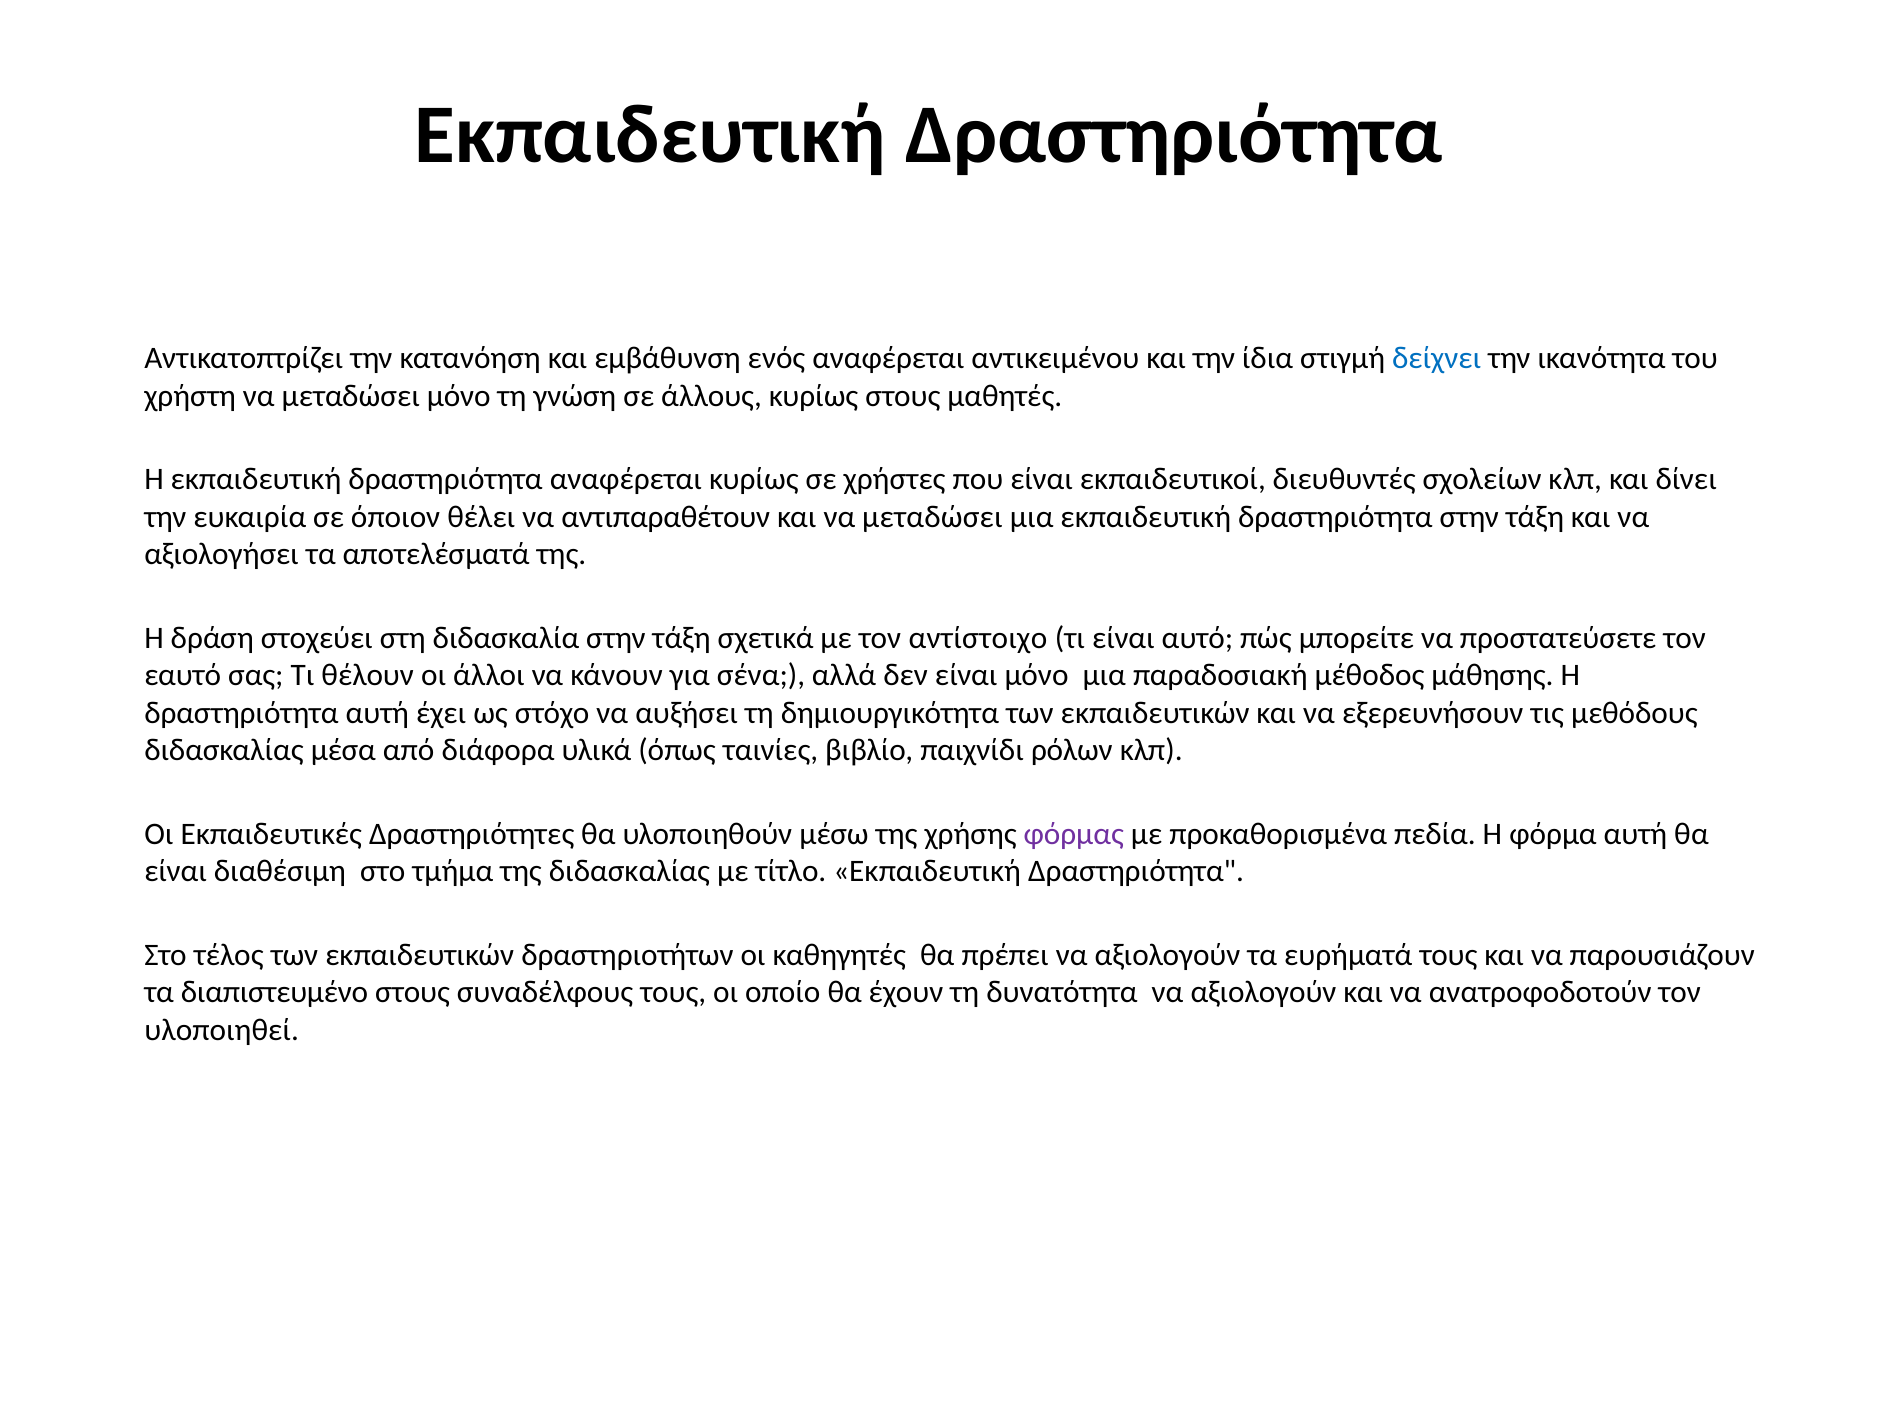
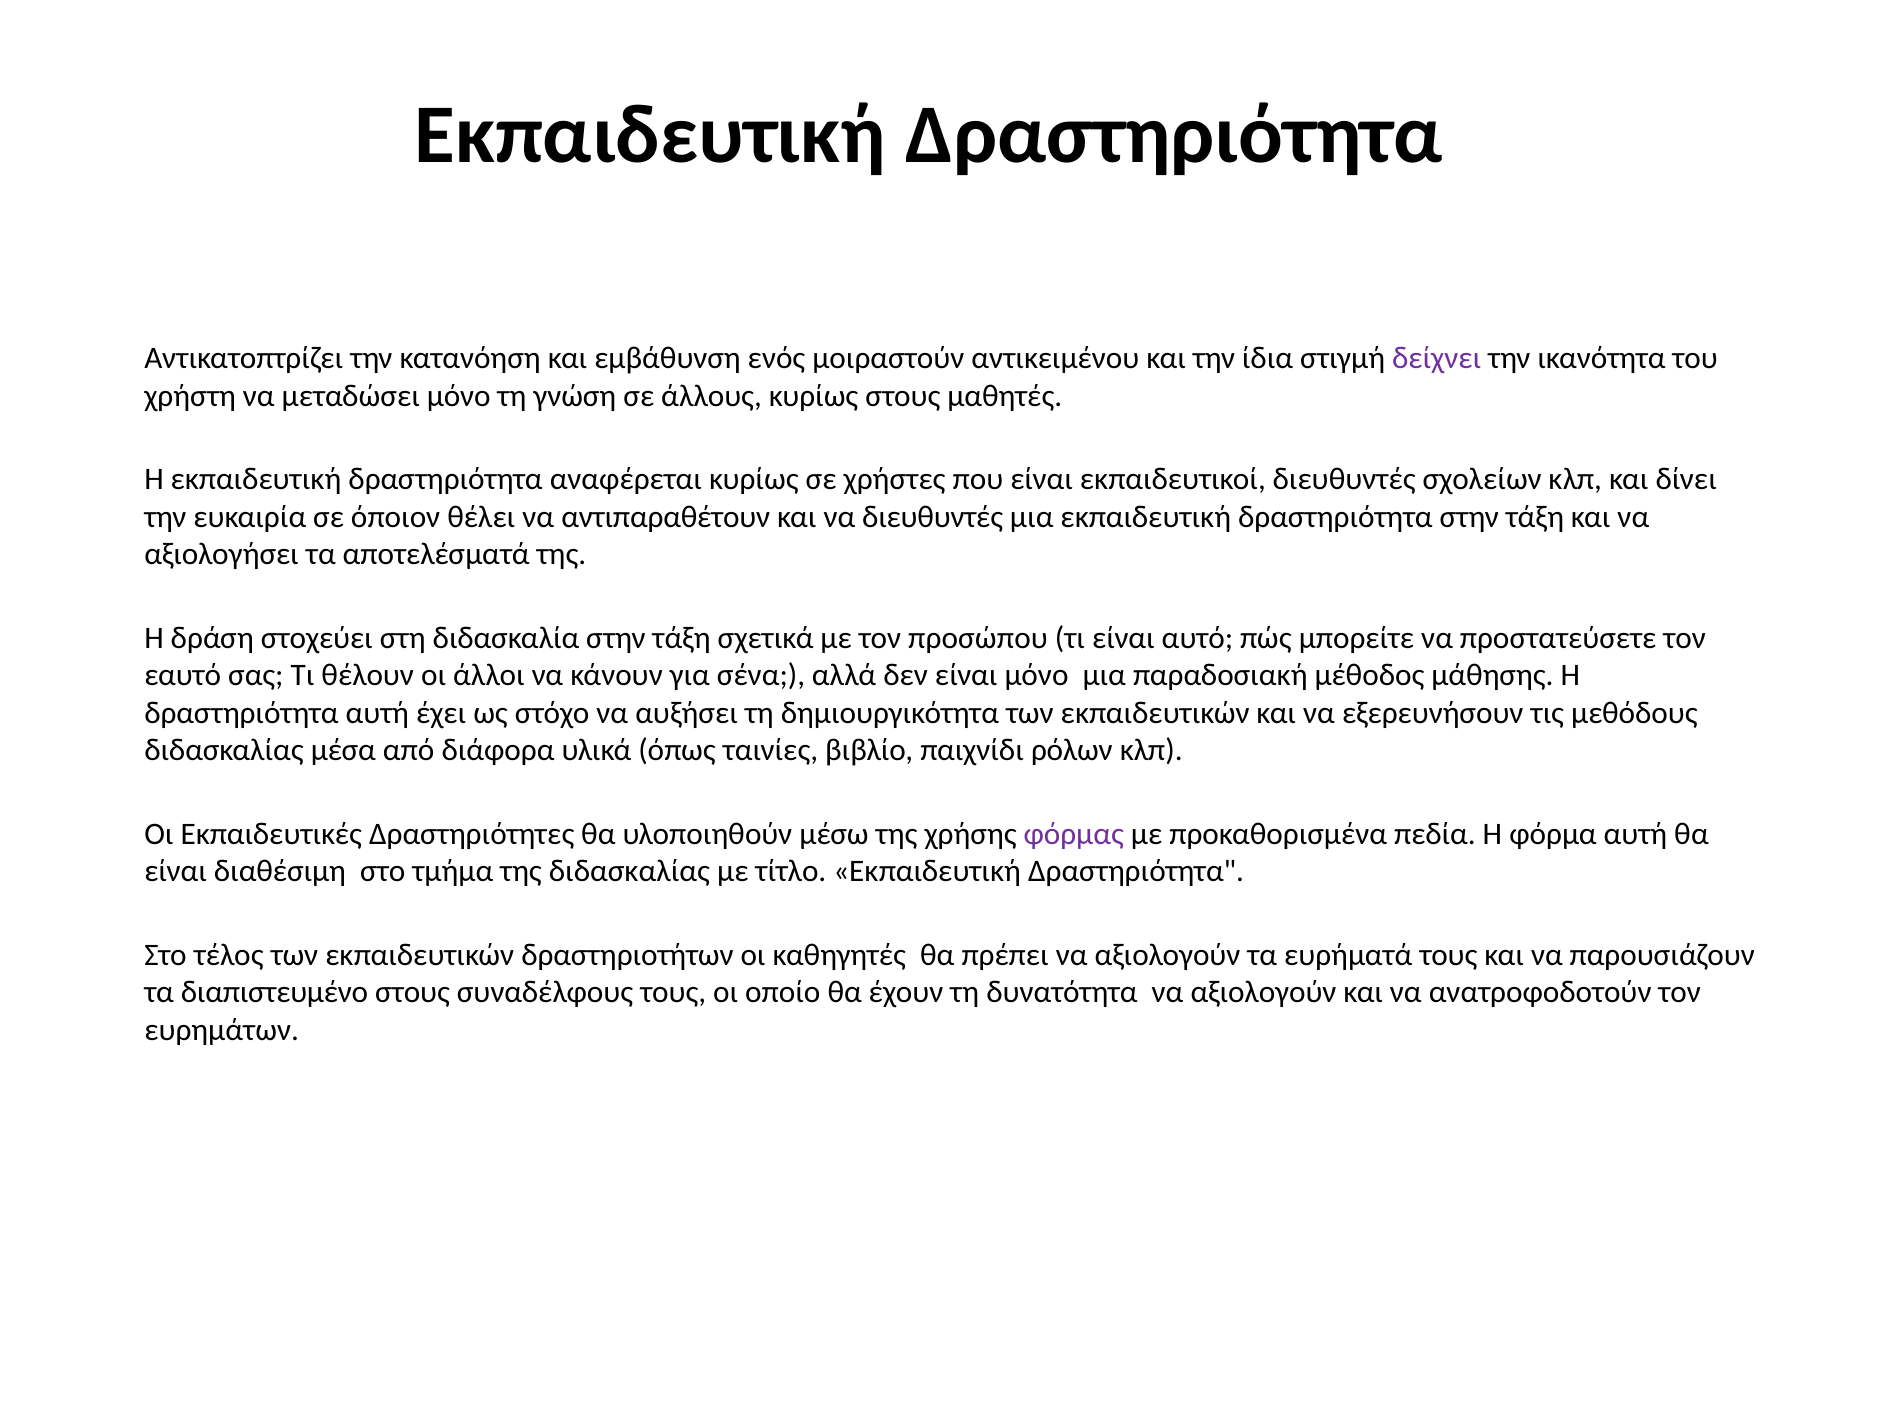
ενός αναφέρεται: αναφέρεται -> μοιραστούν (888, 358)
δείχνει colour: blue -> purple (1437, 358)
και να μεταδώσει: μεταδώσει -> διευθυντές (933, 517)
αντίστοιχο: αντίστοιχο -> προσώπου (978, 638)
υλοποιηθεί: υλοποιηθεί -> ευρημάτων (222, 1030)
